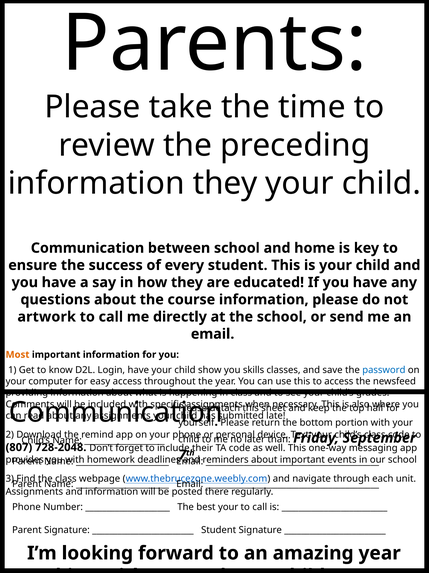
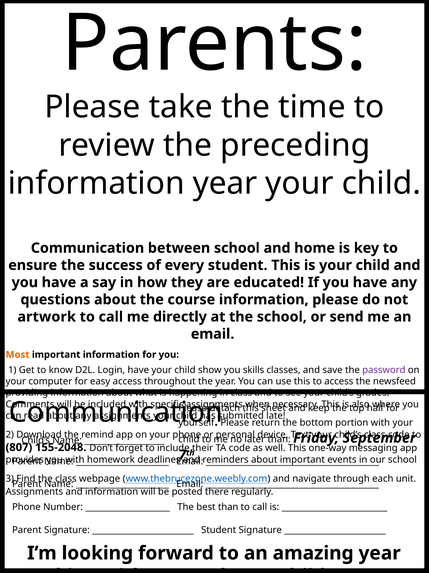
information they: they -> year (225, 183)
password colour: blue -> purple (384, 369)
728-2048: 728-2048 -> 155-2048 (61, 447)
best your: your -> than (228, 506)
